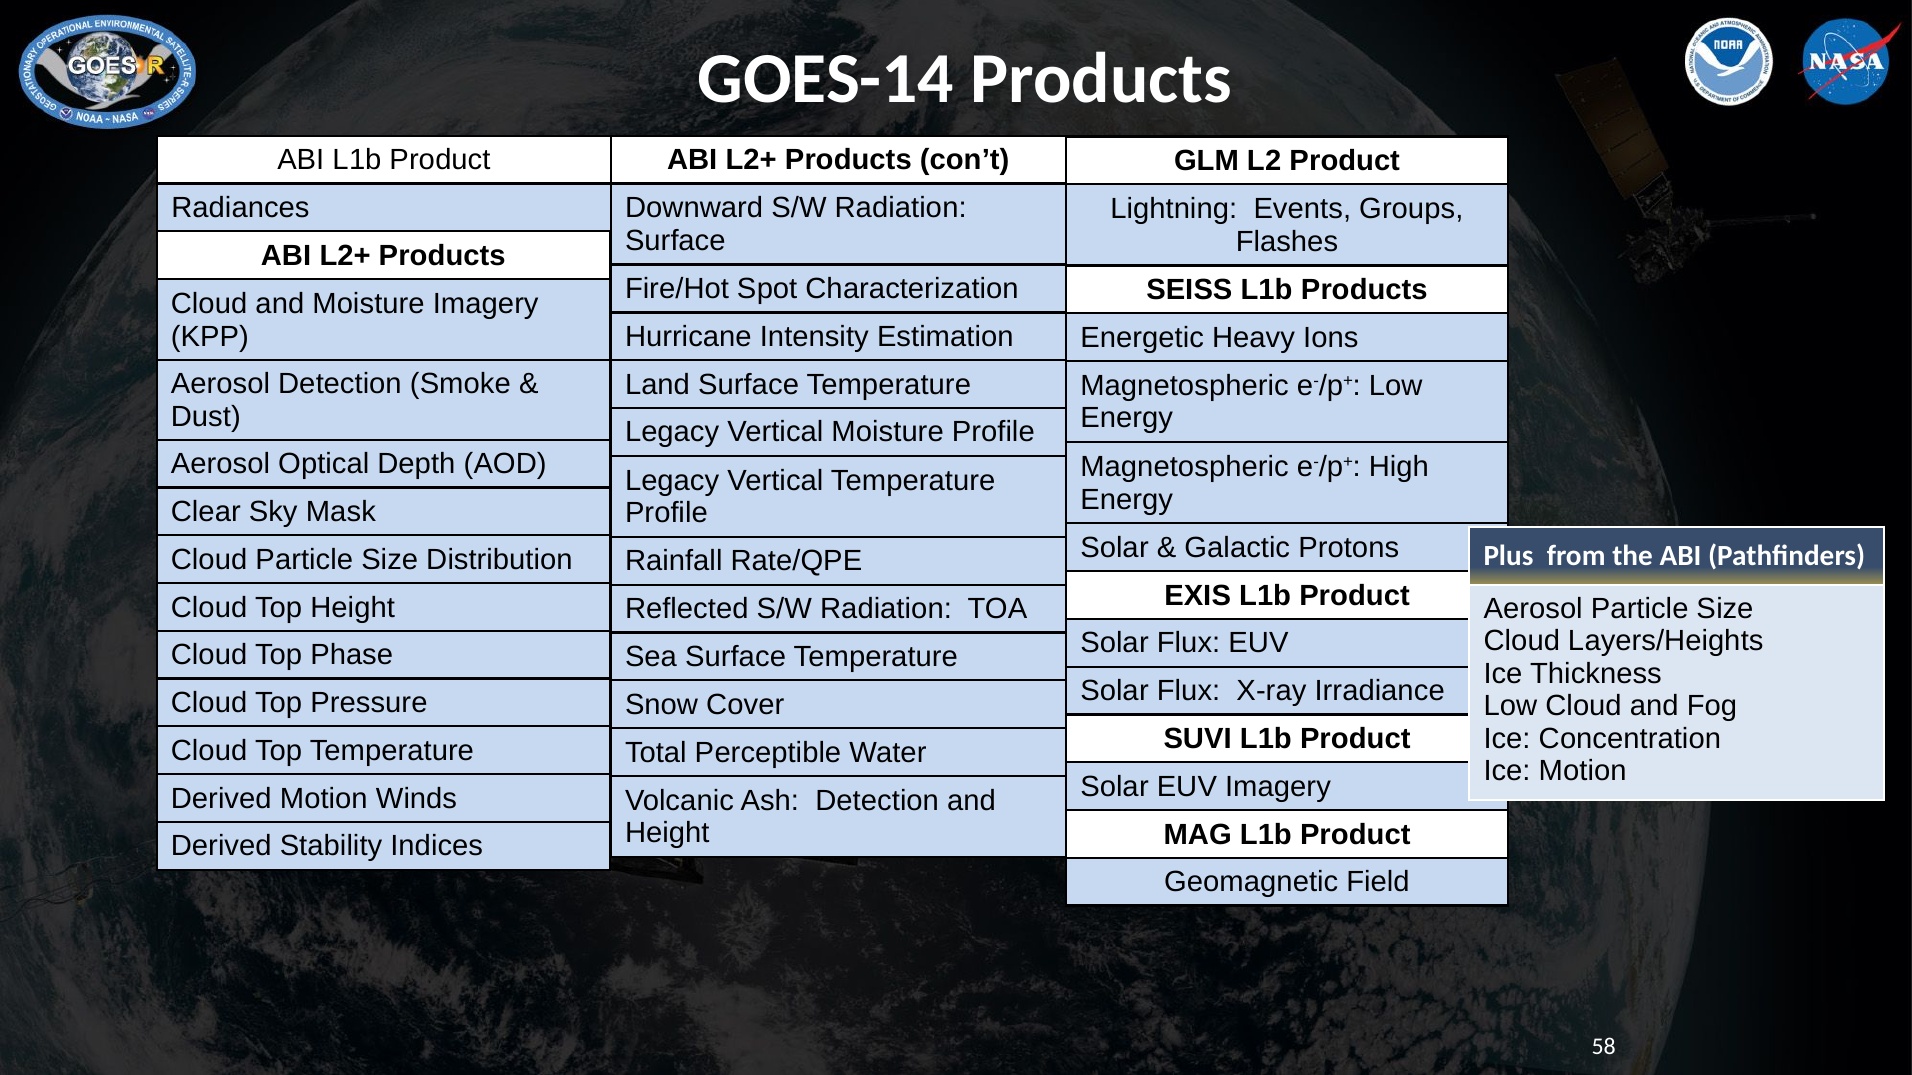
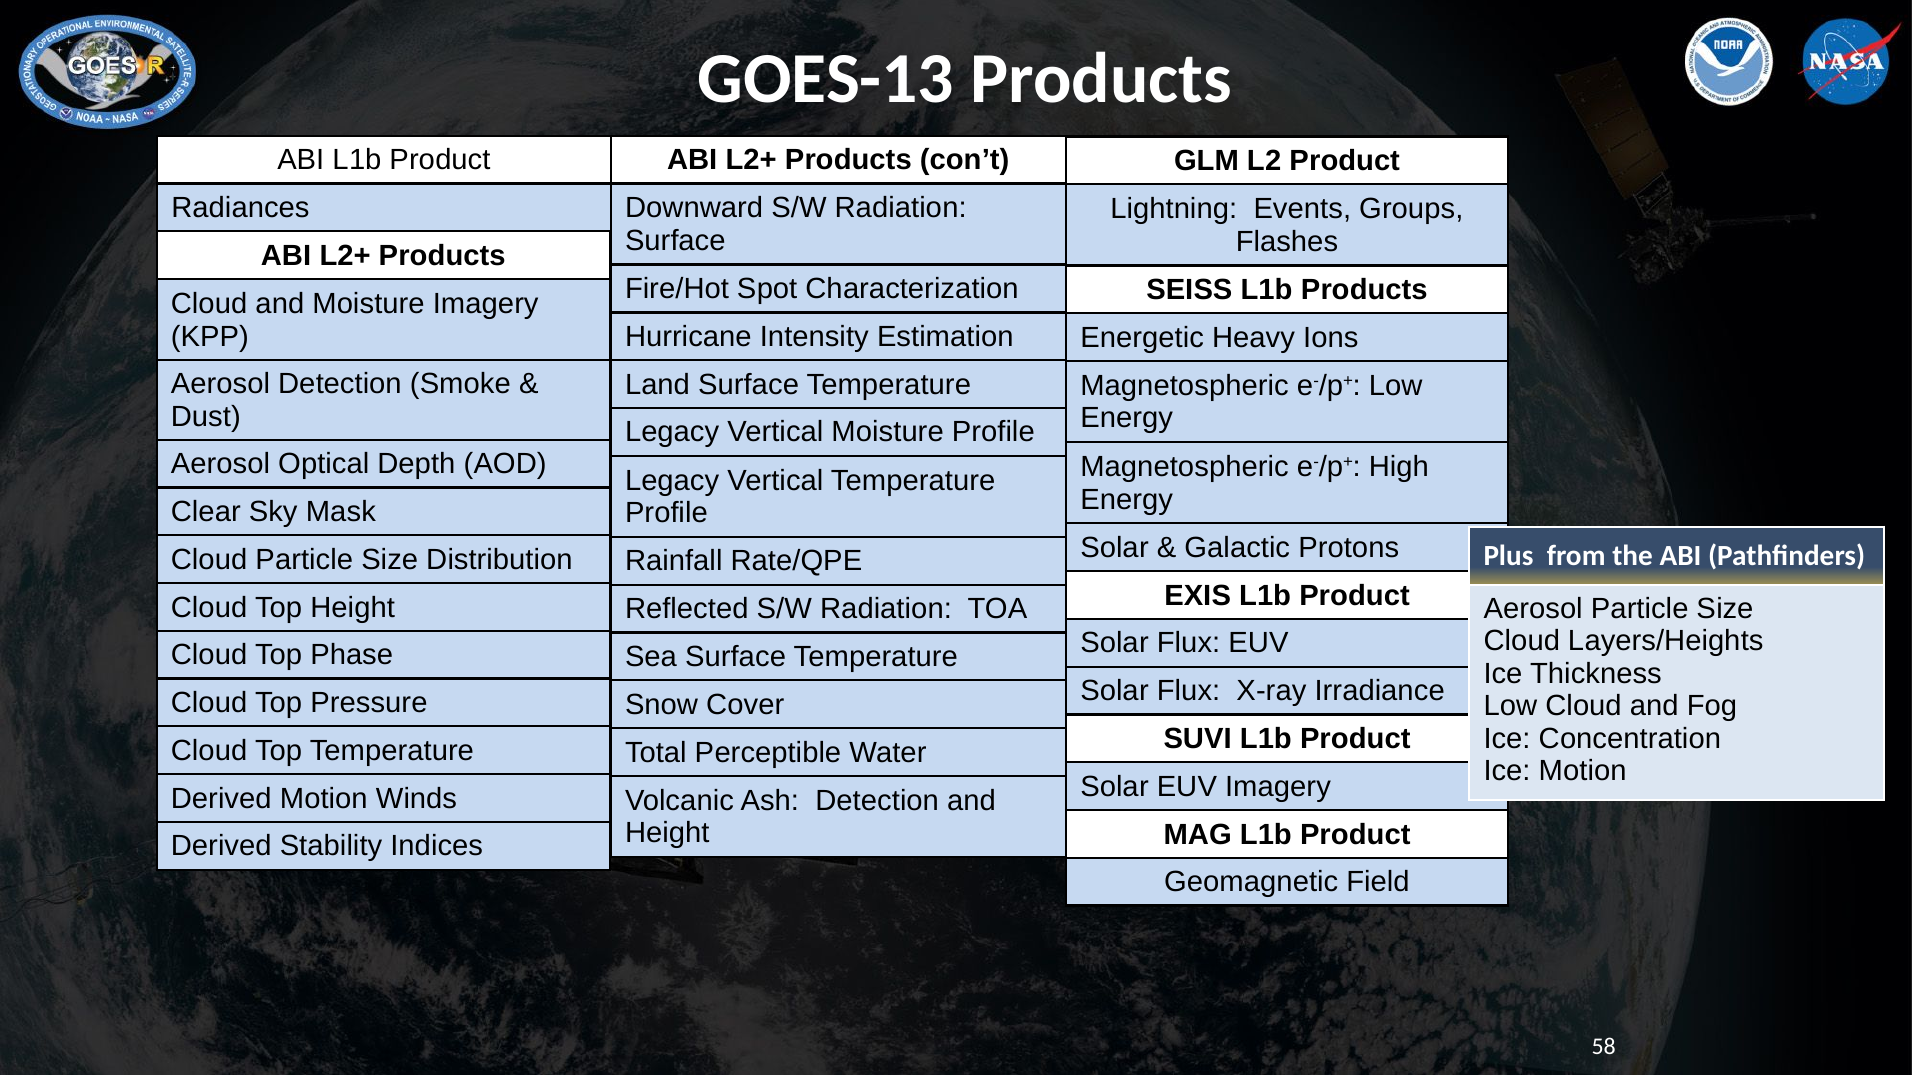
GOES-14: GOES-14 -> GOES-13 (826, 79)
